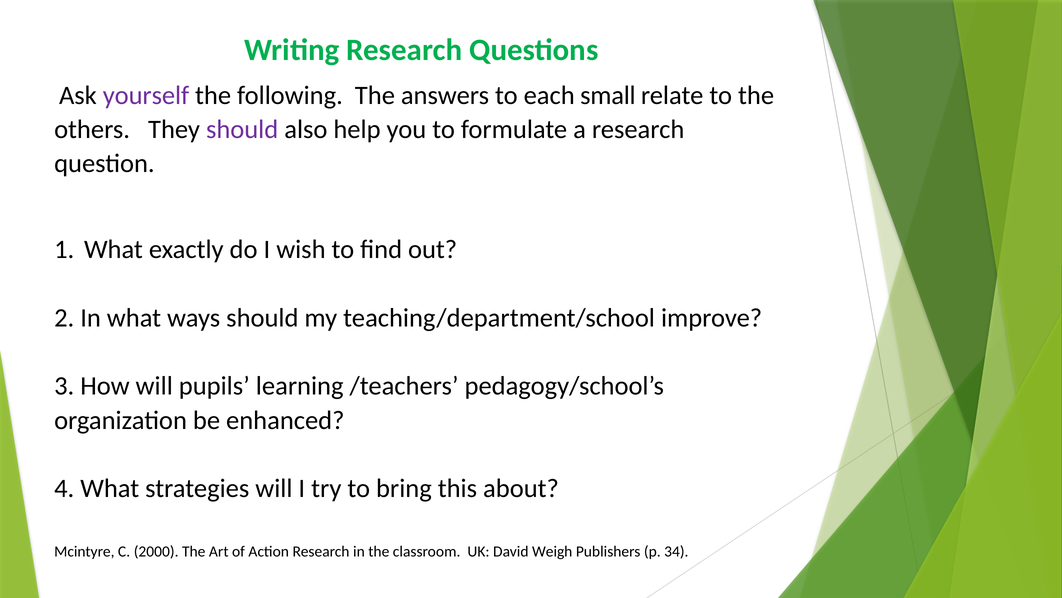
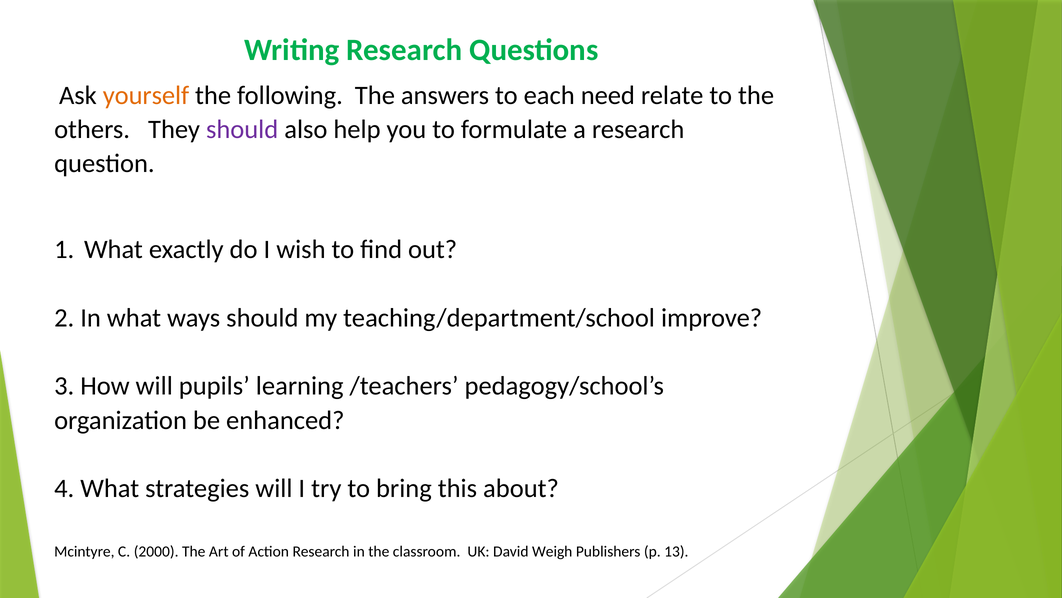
yourself colour: purple -> orange (146, 95)
small: small -> need (608, 95)
34: 34 -> 13 (676, 551)
